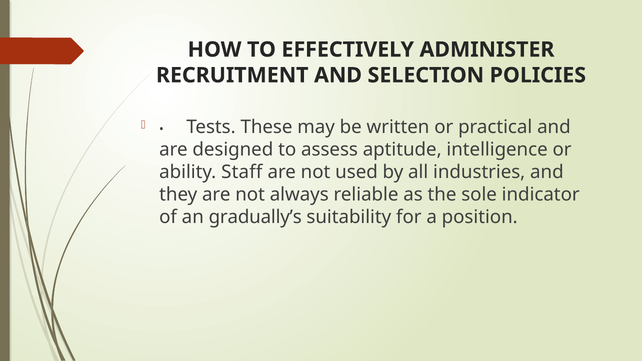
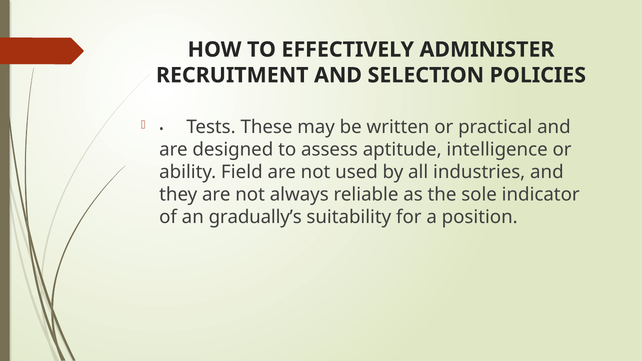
Staff: Staff -> Field (242, 172)
